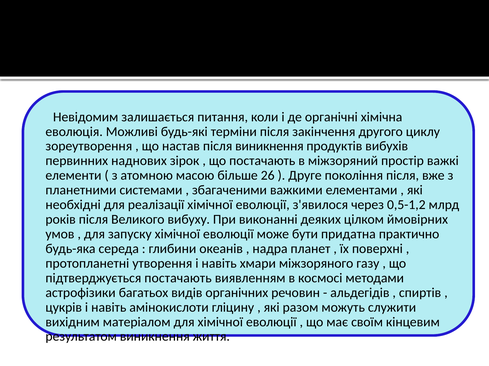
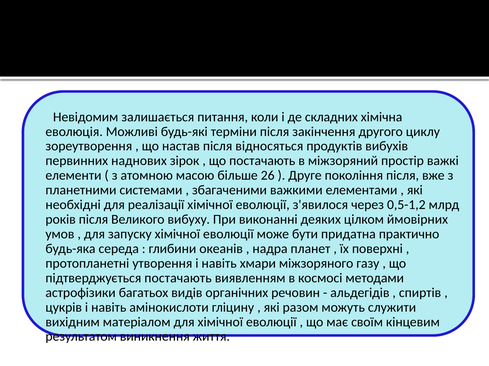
органічні: органічні -> складних (331, 117)
після виникнення: виникнення -> відносяться (269, 146)
